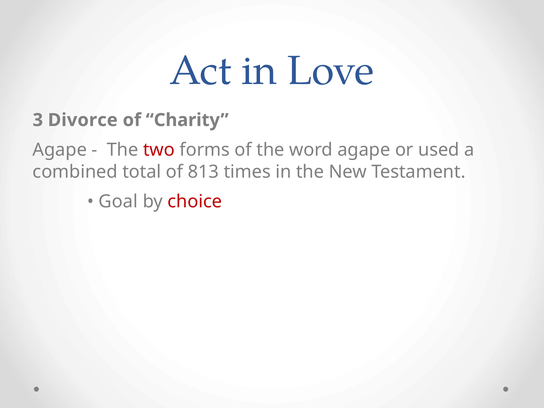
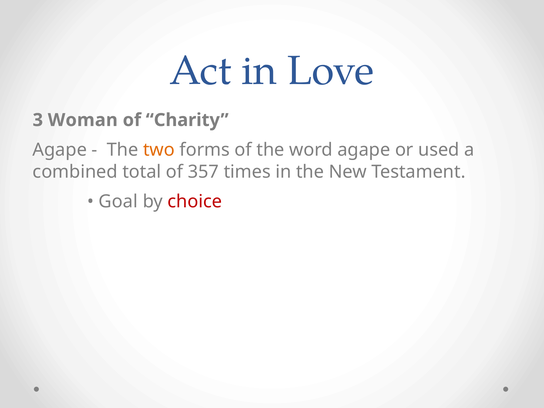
Divorce: Divorce -> Woman (83, 120)
two colour: red -> orange (159, 150)
813: 813 -> 357 (203, 172)
